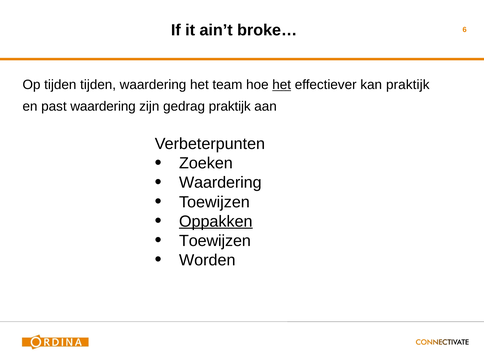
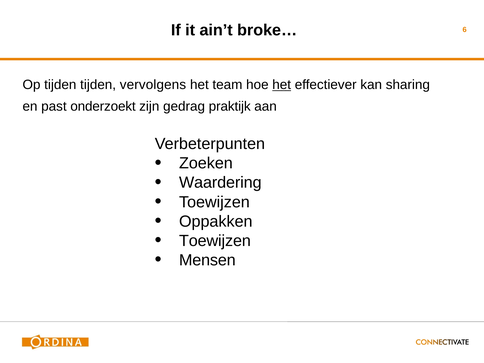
tijden waardering: waardering -> vervolgens (153, 85)
kan praktijk: praktijk -> sharing (408, 85)
past waardering: waardering -> onderzoekt (103, 106)
Oppakken underline: present -> none (216, 221)
Worden: Worden -> Mensen (207, 260)
